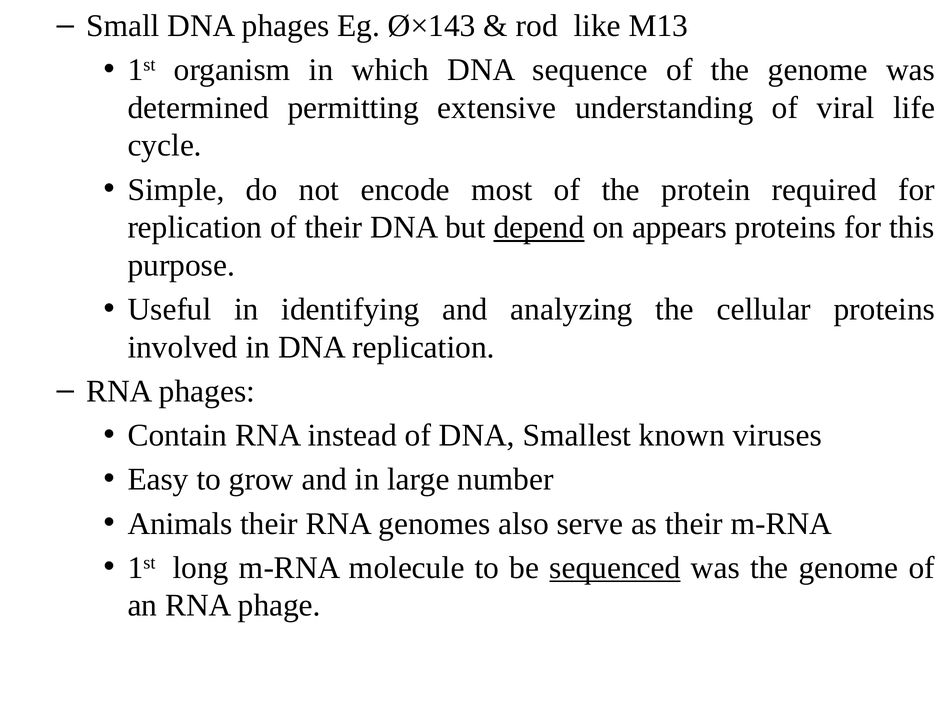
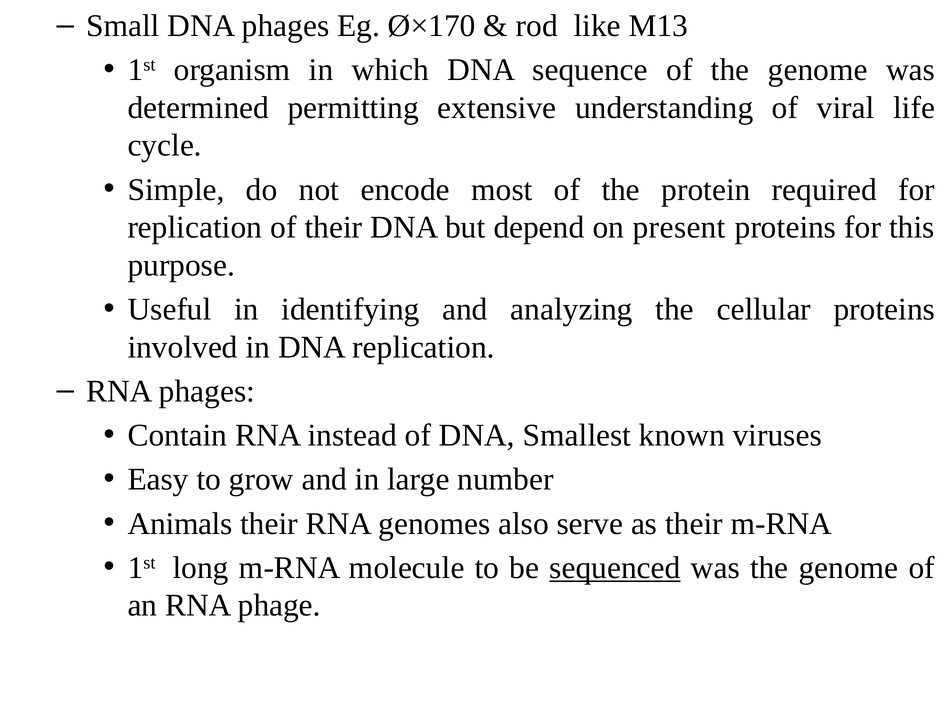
Ø×143: Ø×143 -> Ø×170 (432, 26)
depend underline: present -> none (539, 227)
appears: appears -> present (679, 227)
